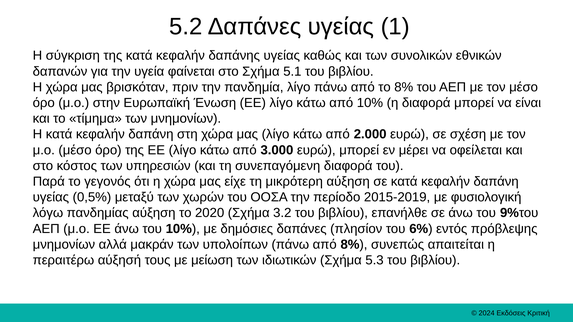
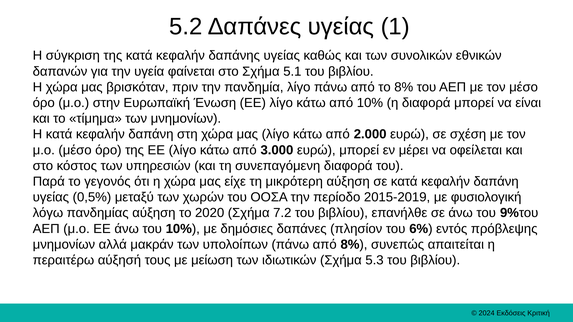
3.2: 3.2 -> 7.2 (282, 213)
